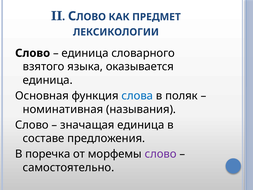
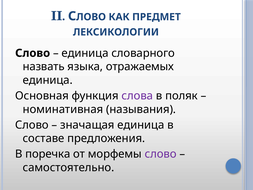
взятого: взятого -> назвать (44, 67)
оказывается: оказывается -> отражаемых (140, 67)
слова colour: blue -> purple (137, 96)
